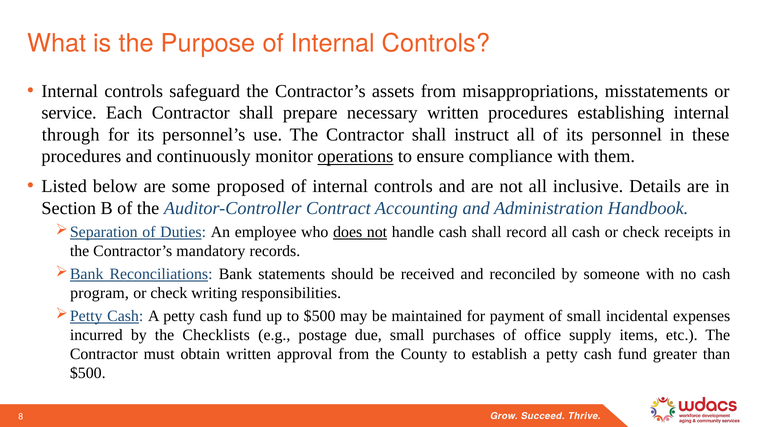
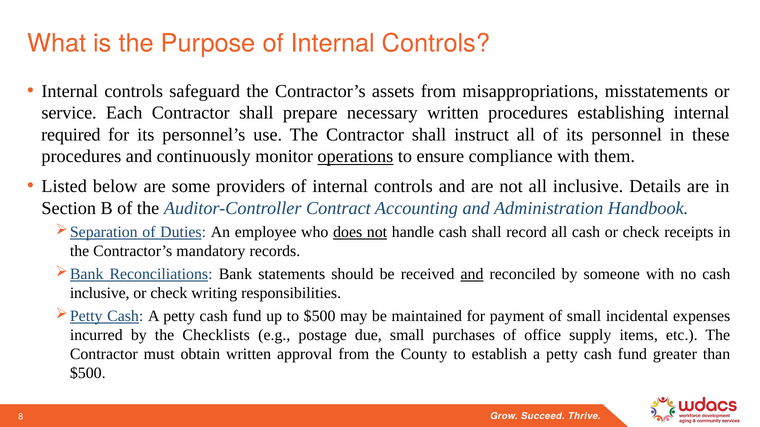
through: through -> required (71, 135)
proposed: proposed -> providers (251, 186)
and underline: none -> present (472, 274)
program: program -> inclusive (100, 293)
